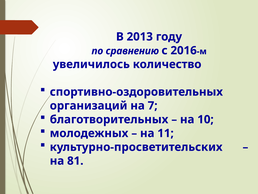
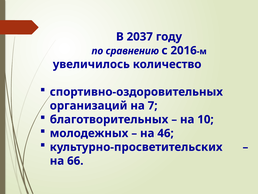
2013: 2013 -> 2037 (140, 37)
11: 11 -> 46 (166, 133)
81: 81 -> 66 (75, 160)
